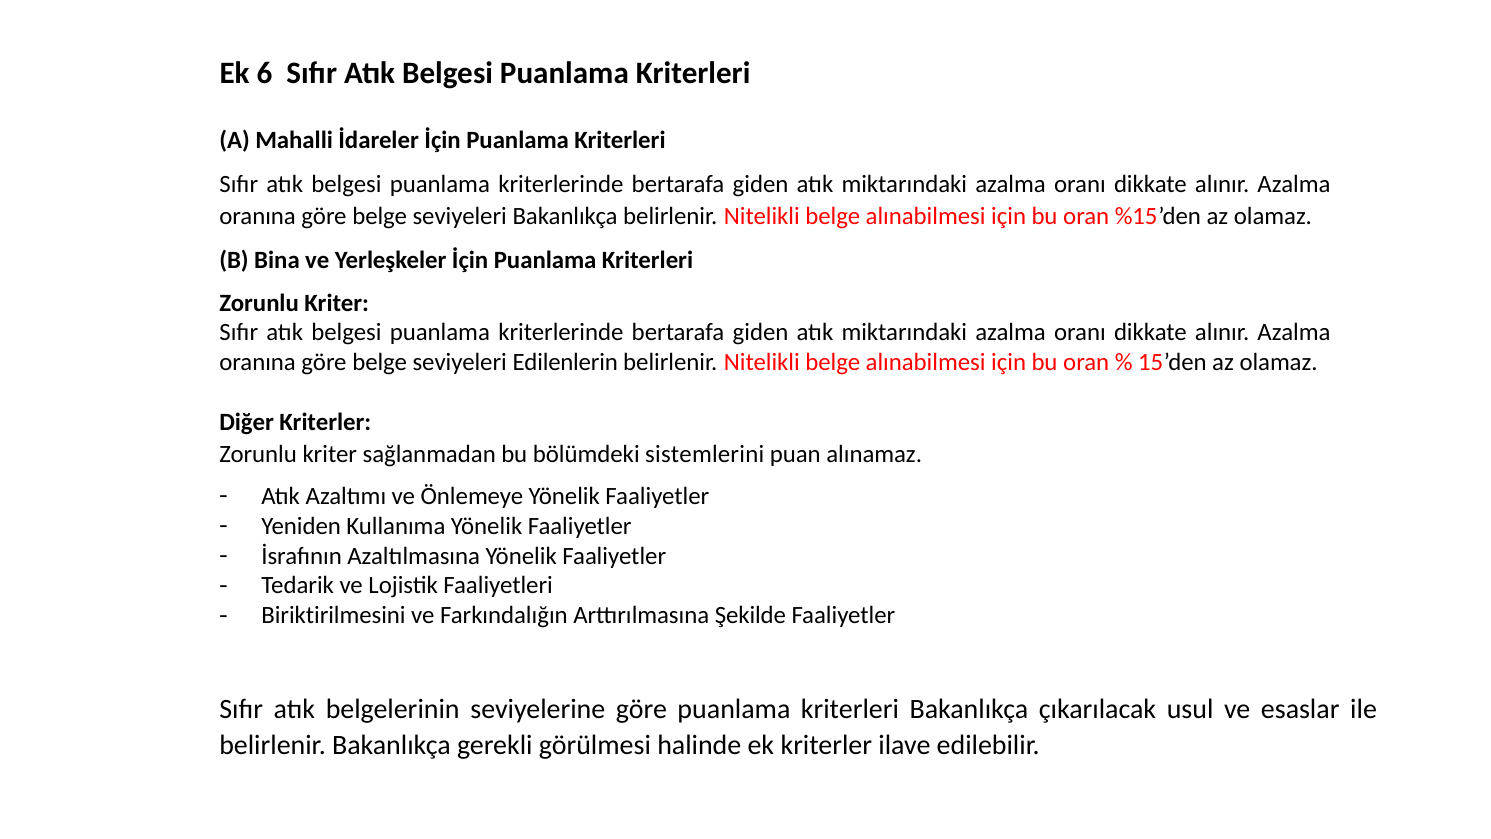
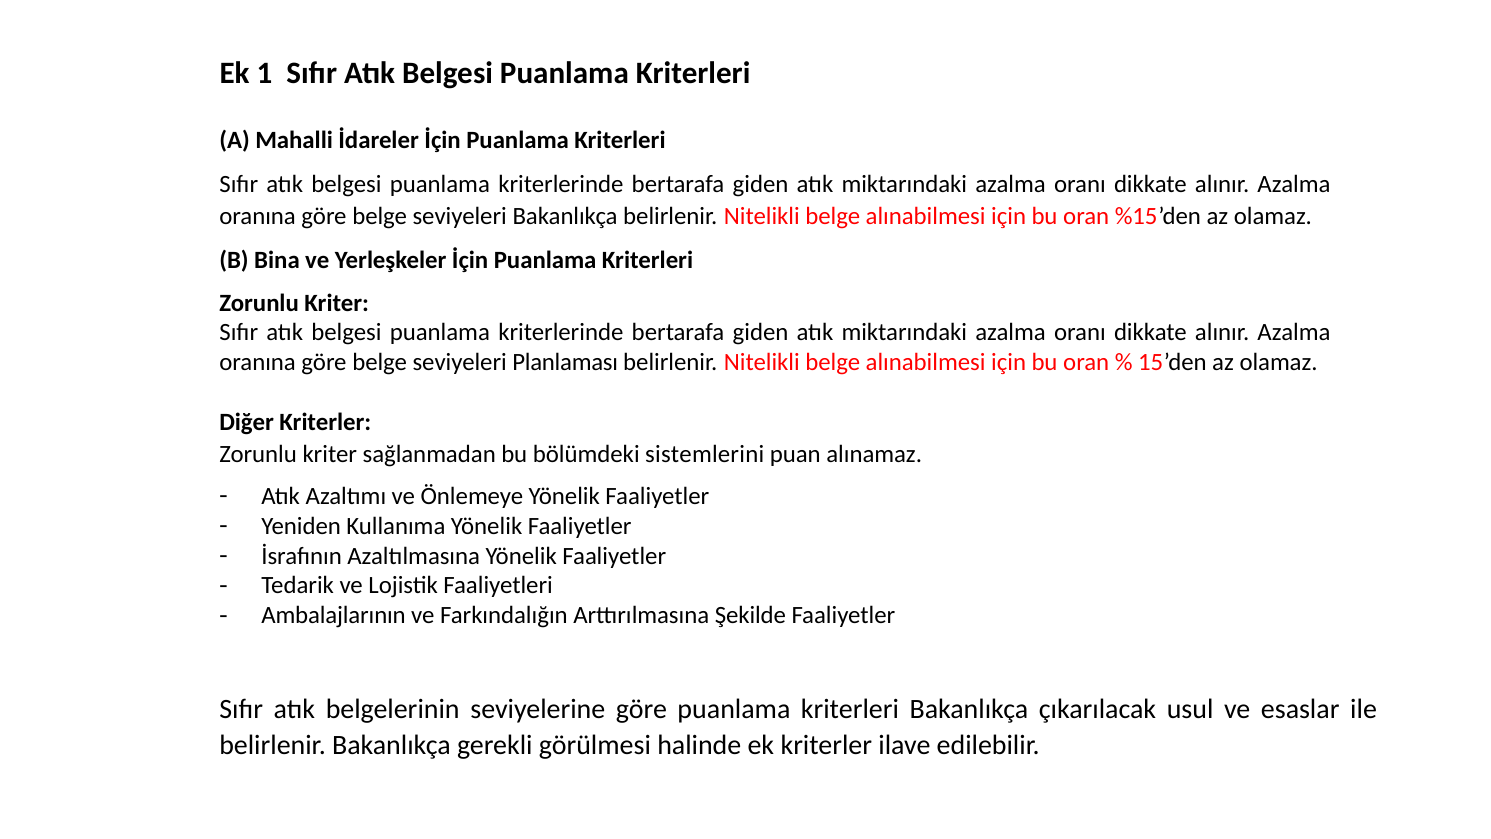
6: 6 -> 1 (264, 73)
Edilenlerin: Edilenlerin -> Planlaması (565, 362)
Biriktirilmesini: Biriktirilmesini -> Ambalajlarının (334, 615)
